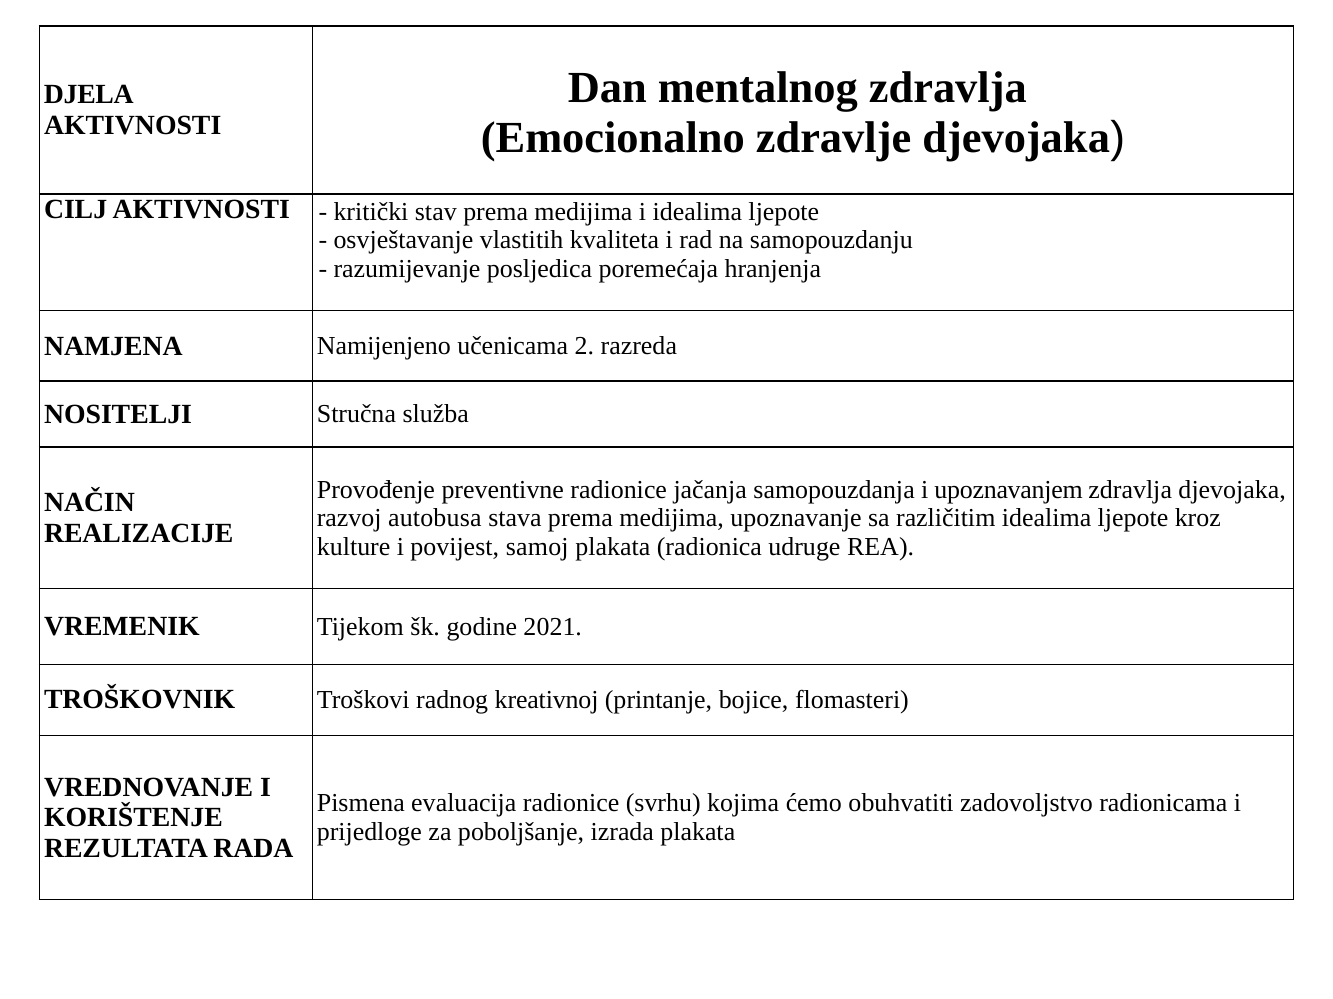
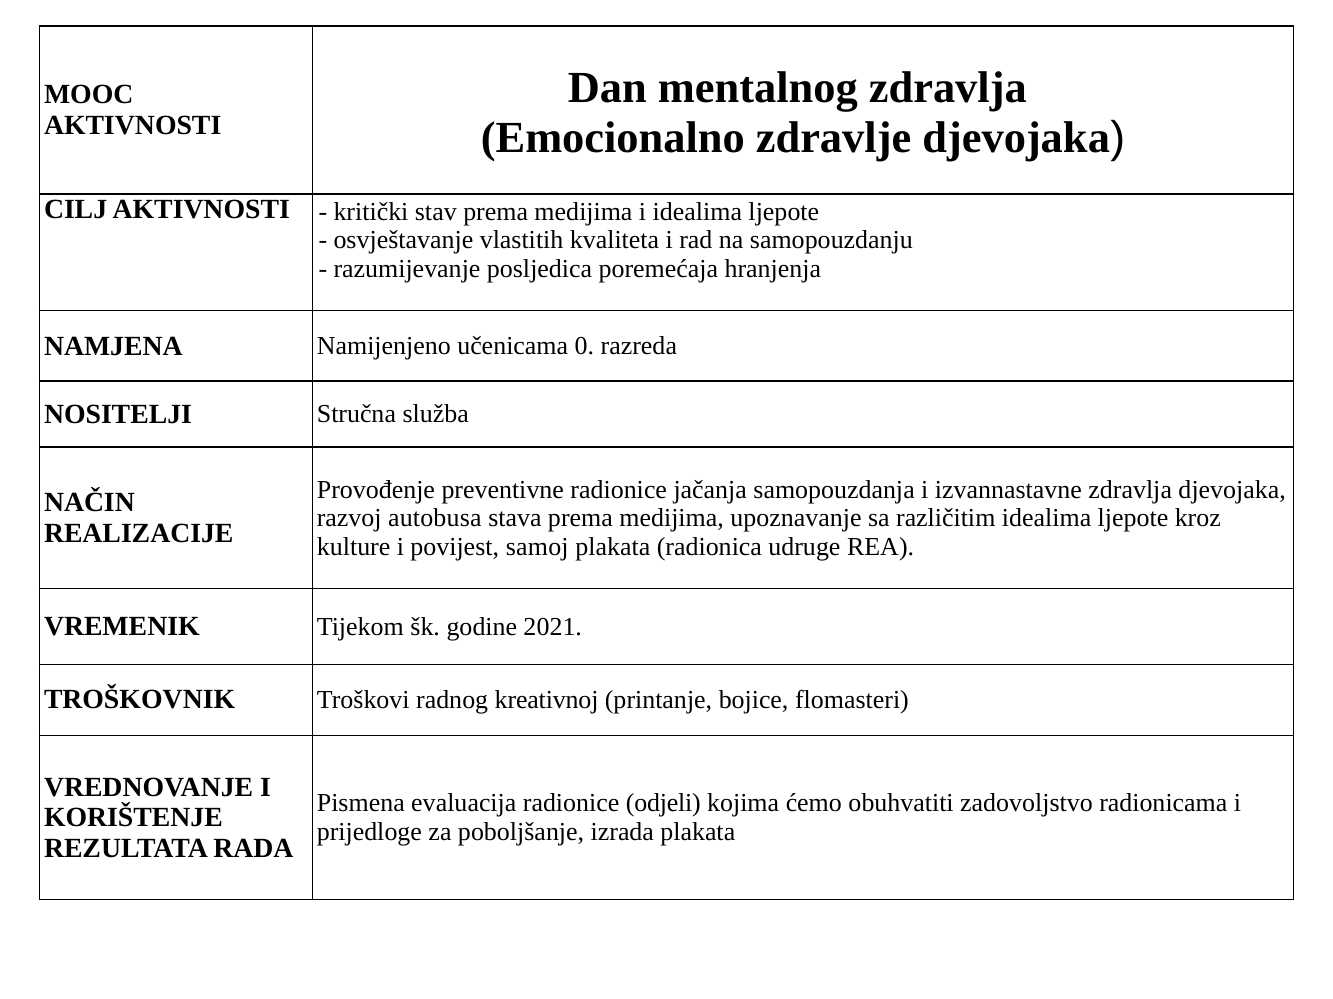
DJELA: DJELA -> MOOC (89, 95)
2: 2 -> 0 (584, 346)
upoznavanjem: upoznavanjem -> izvannastavne (1008, 490)
svrhu: svrhu -> odjeli (663, 804)
